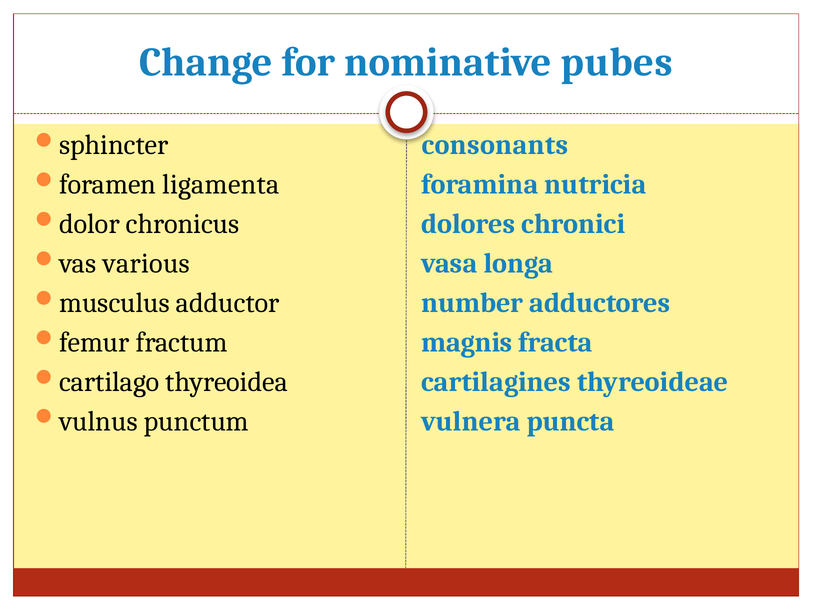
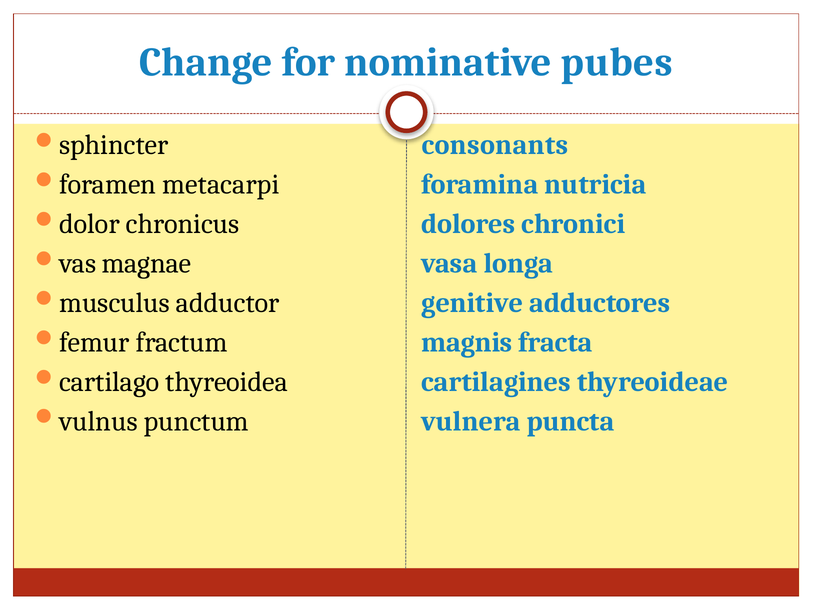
ligamenta: ligamenta -> metacarpi (221, 184)
various: various -> magnae (146, 263)
number: number -> genitive (472, 303)
